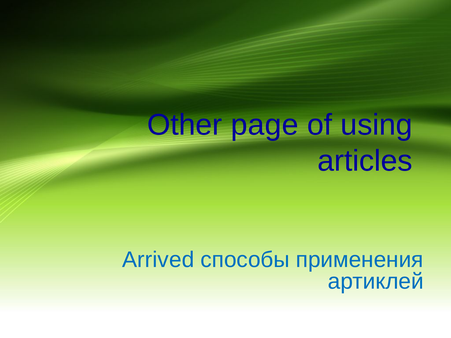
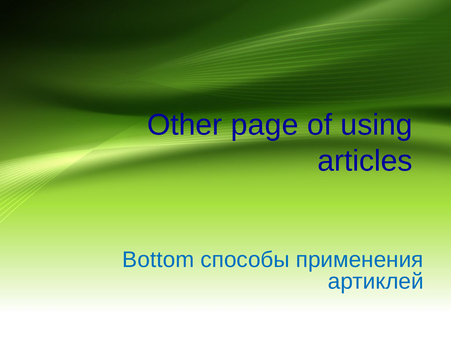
Arrived: Arrived -> Bottom (158, 260)
